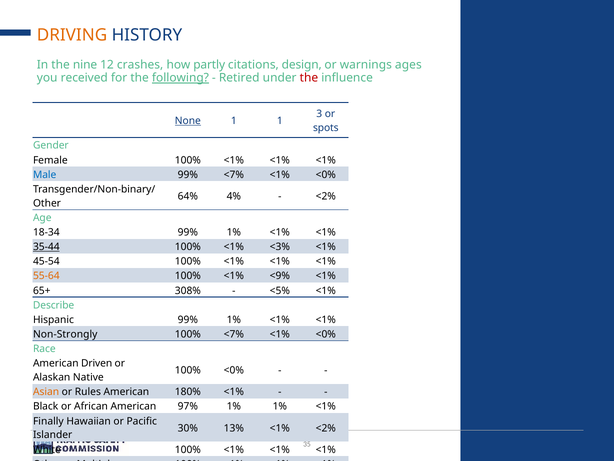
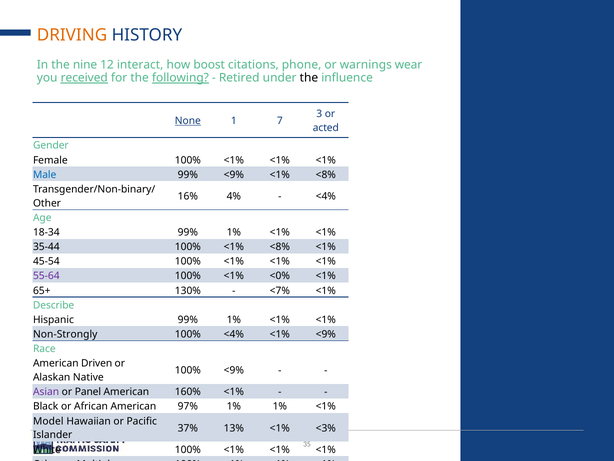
crashes: crashes -> interact (140, 65)
partly: partly -> boost (209, 65)
design: design -> phone (302, 65)
ages: ages -> wear (408, 65)
received underline: none -> present (84, 78)
the colour: red -> black (309, 78)
1 1: 1 -> 7 (280, 121)
spots: spots -> acted (326, 128)
99% <7%: <7% -> <9% (234, 175)
<0%: <0% -> <8% (326, 175)
64%: 64% -> 16% (188, 196)
<2%: <2% -> <4% (326, 196)
35-44 underline: present -> none (46, 247)
100% <1% <3%: <3% -> <8% (280, 247)
55-64 colour: orange -> purple (46, 276)
<9%: <9% -> <0% (280, 276)
308%: 308% -> 130% (188, 290)
<5%: <5% -> <7% (280, 290)
100% <7%: <7% -> <4% (234, 334)
<0%: <0% -> <9% (326, 334)
100% <0%: <0% -> <9% (234, 370)
Asian colour: orange -> purple (46, 392)
Rules: Rules -> Panel (88, 392)
180%: 180% -> 160% (188, 392)
Finally: Finally -> Model (48, 421)
30%: 30% -> 37% (188, 428)
<1% <2%: <2% -> <3% (326, 428)
